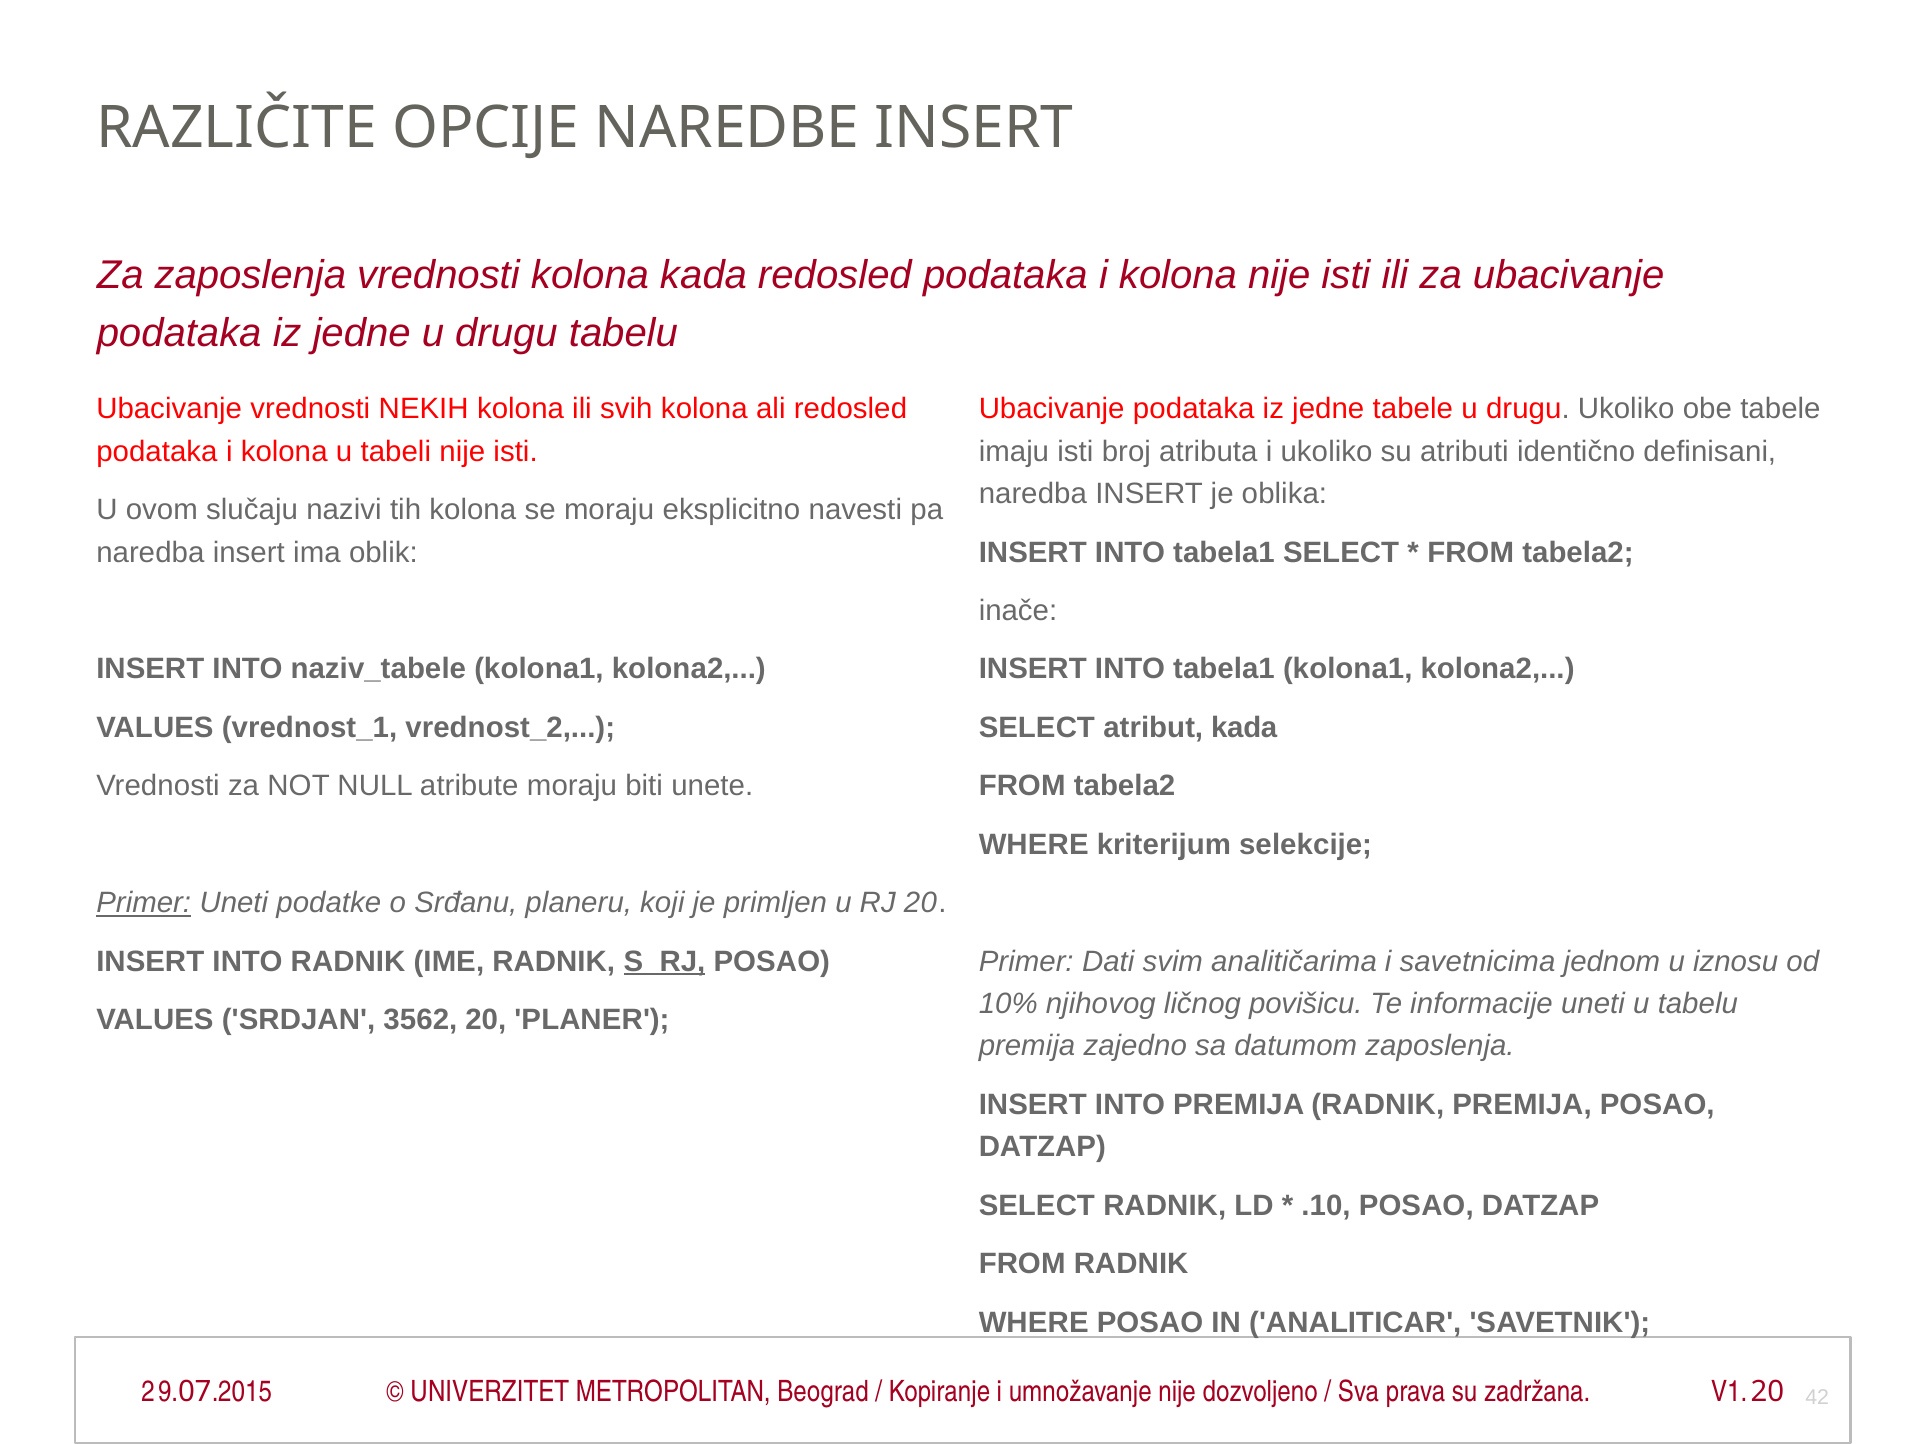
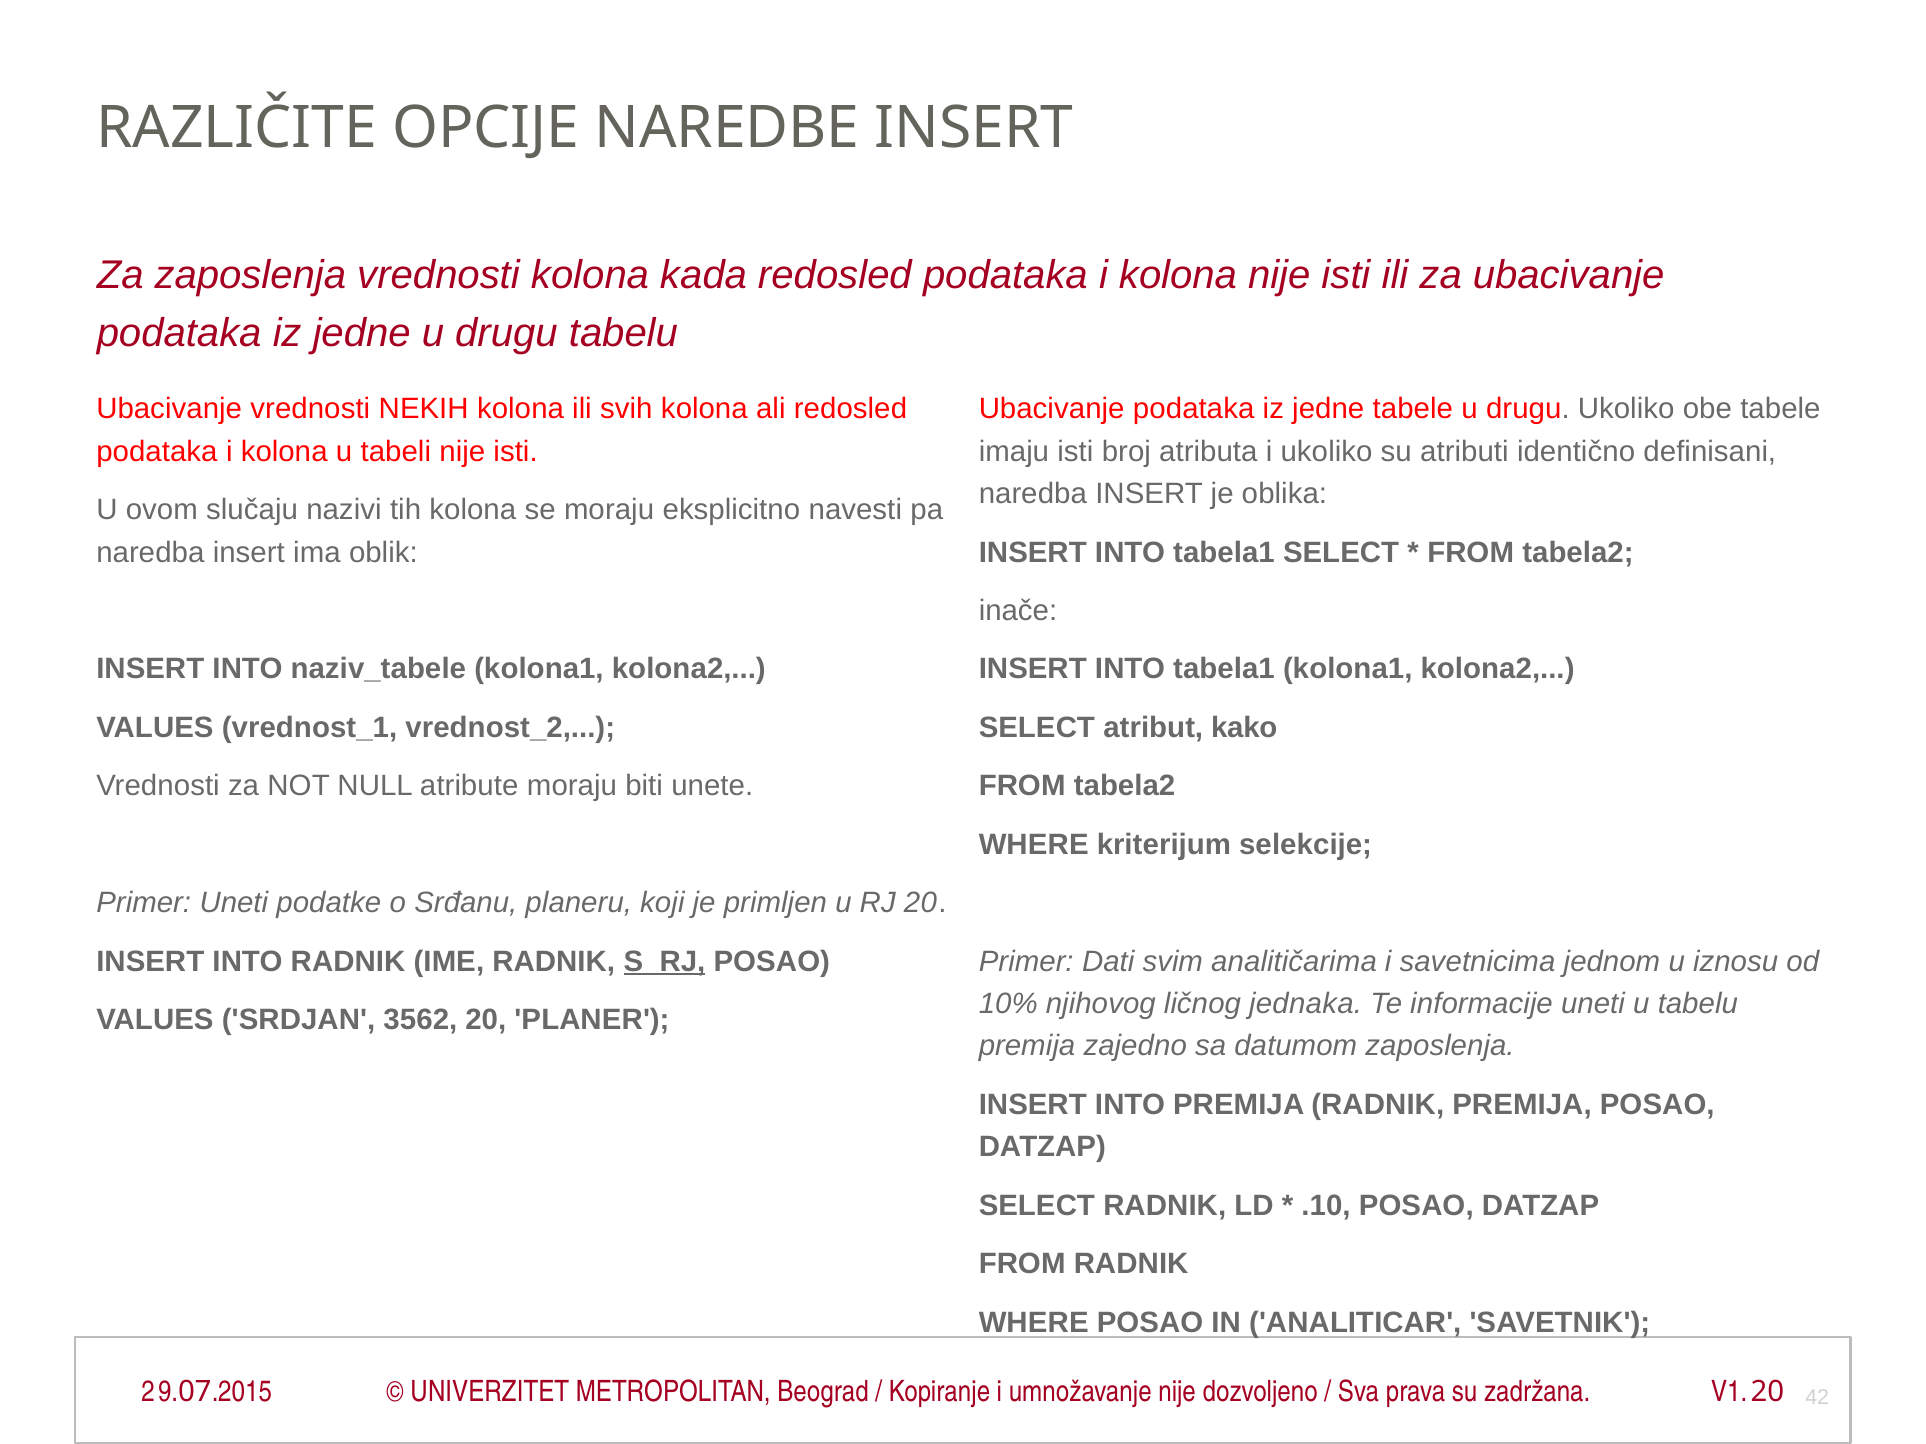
atribut kada: kada -> kako (1244, 728)
Primer underline: present -> none (144, 903)
povišicu: povišicu -> jednaka (1306, 1004)
